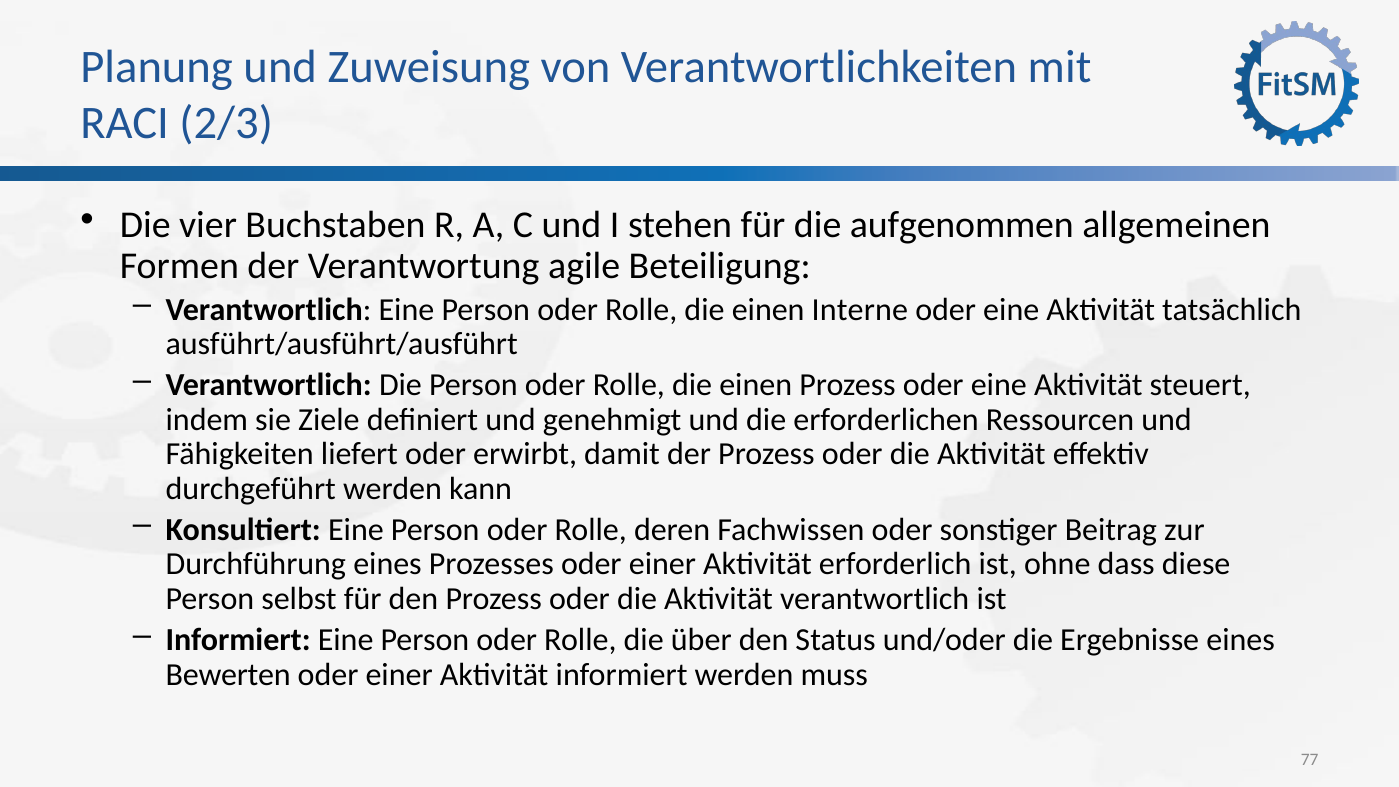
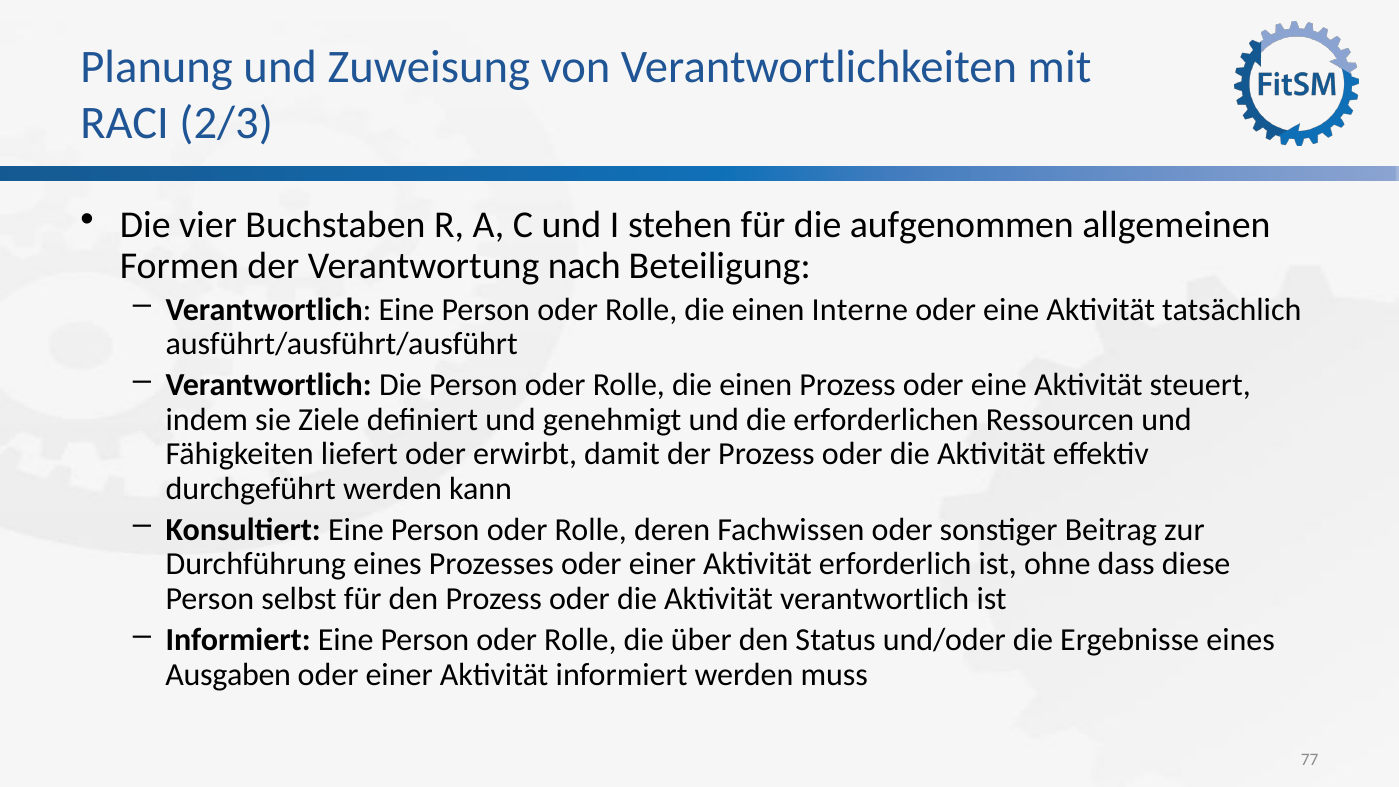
agile: agile -> nach (584, 266)
Bewerten: Bewerten -> Ausgaben (228, 674)
